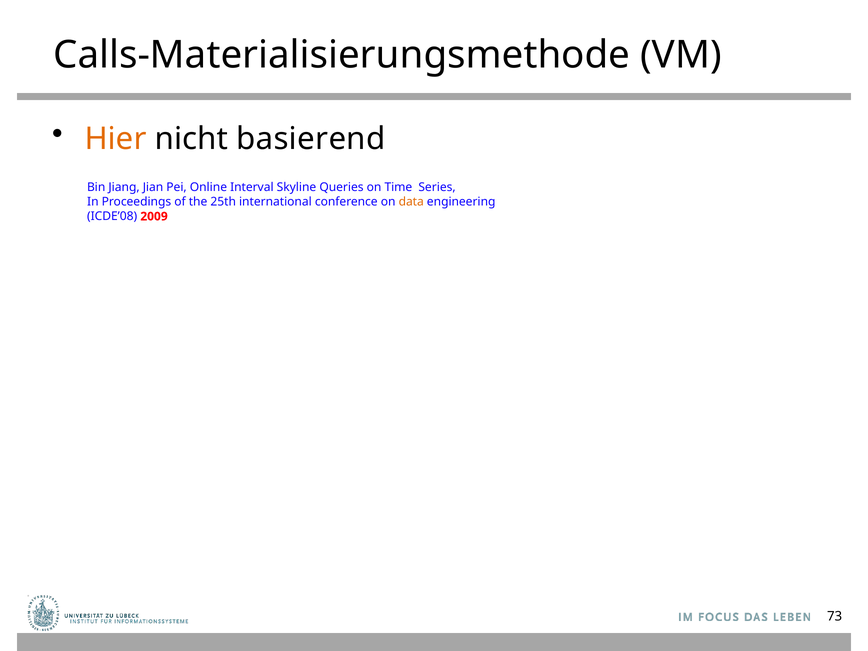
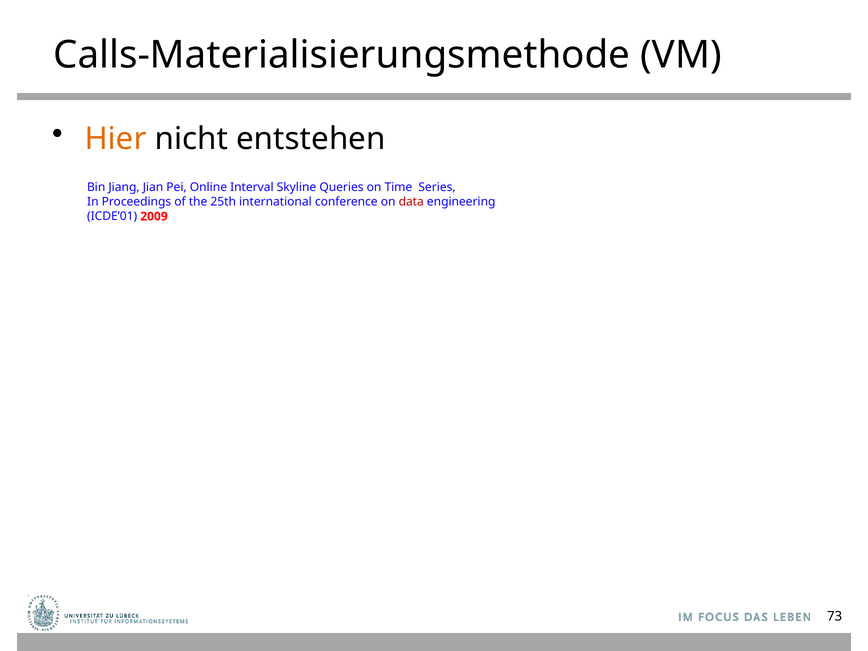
basierend: basierend -> entstehen (311, 139)
data colour: orange -> red (411, 202)
ICDE’08: ICDE’08 -> ICDE’01 (112, 216)
